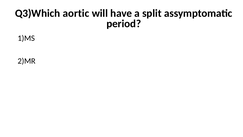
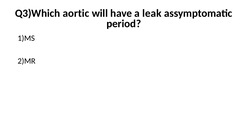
split: split -> leak (152, 13)
